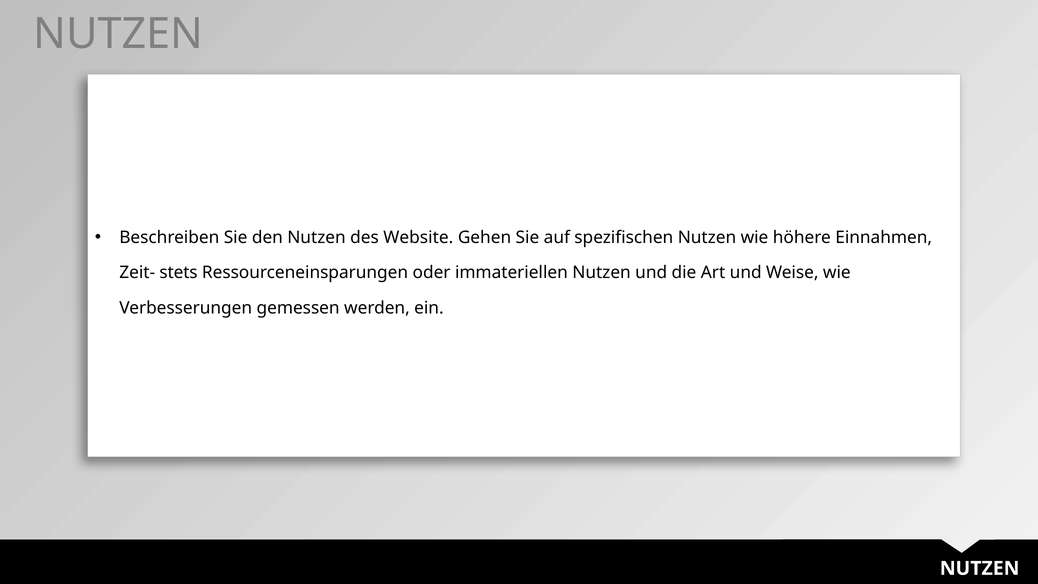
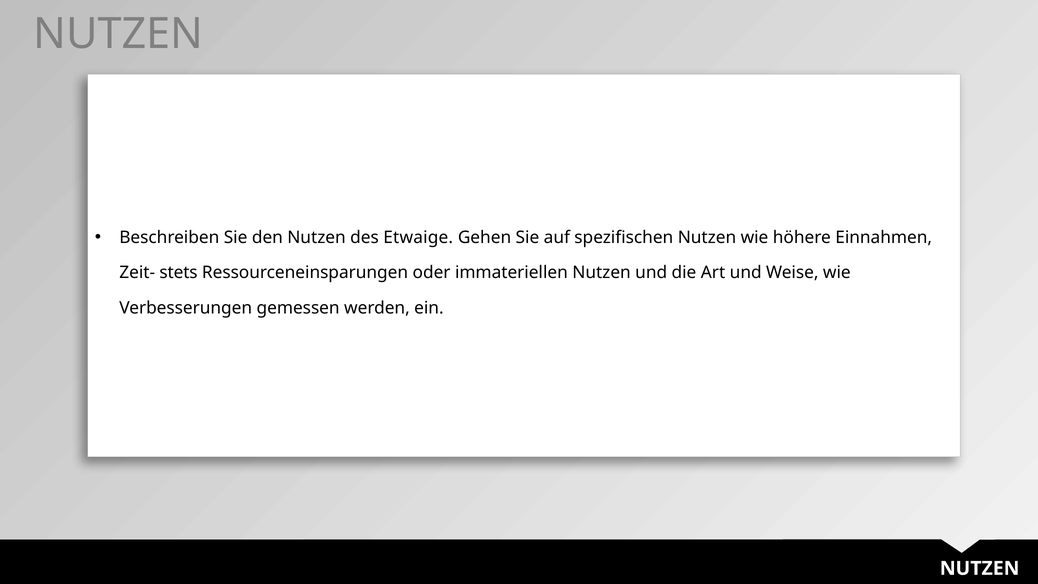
Website: Website -> Etwaige (418, 237)
